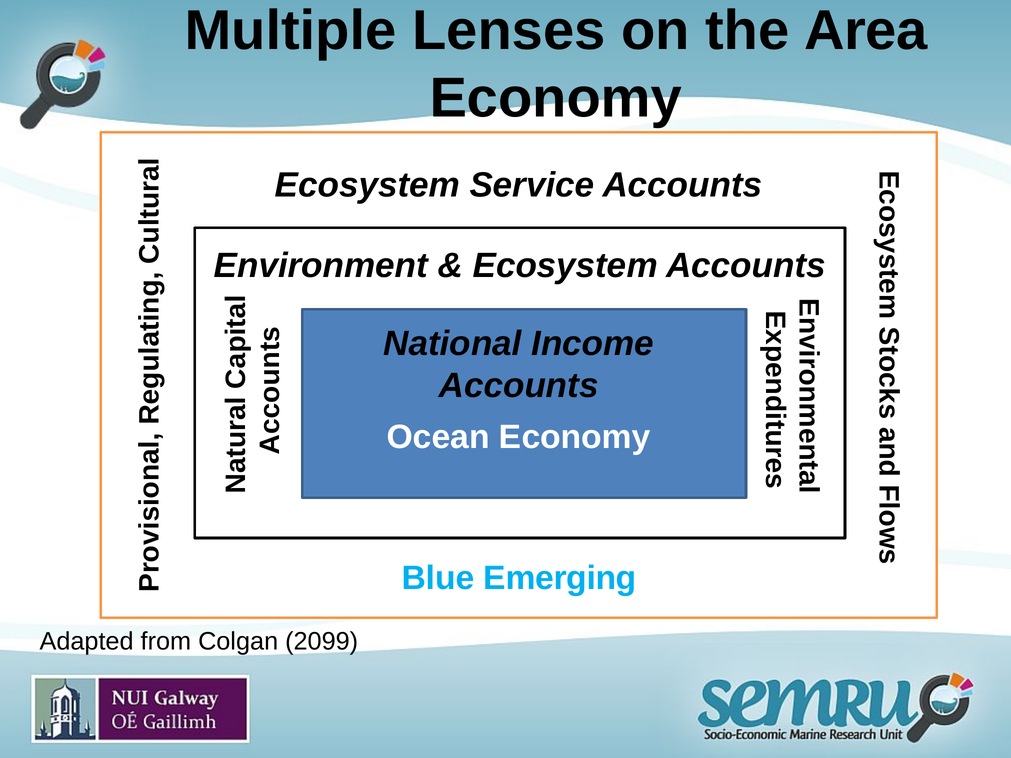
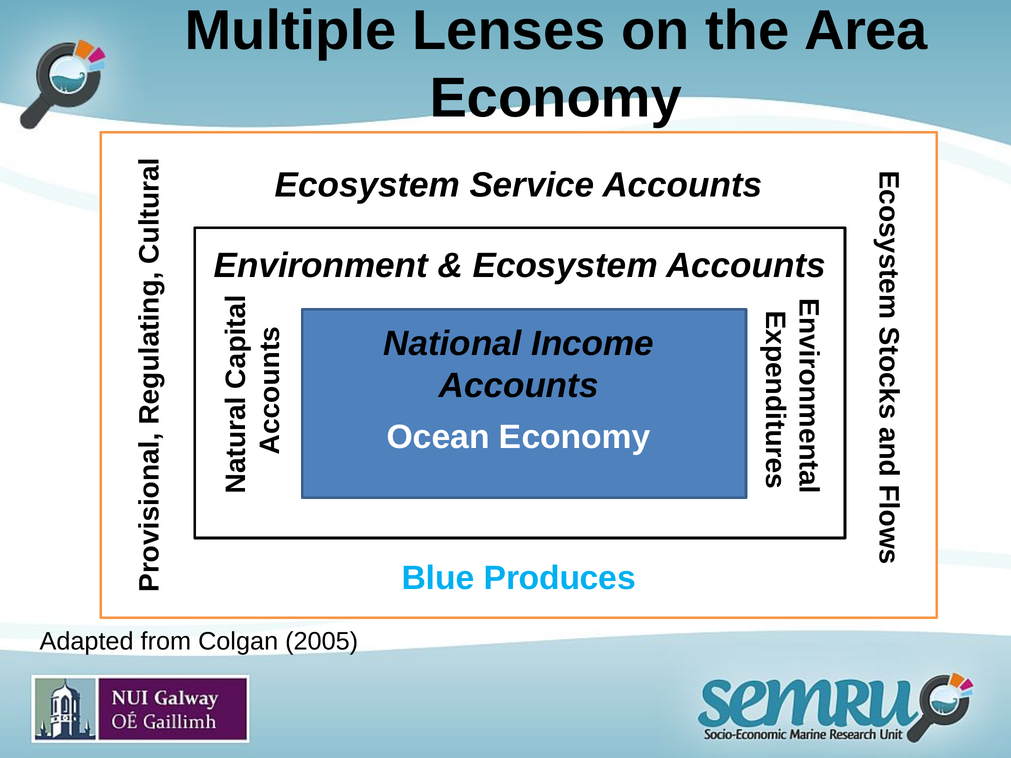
Emerging: Emerging -> Produces (560, 578)
2099: 2099 -> 2005 (322, 642)
